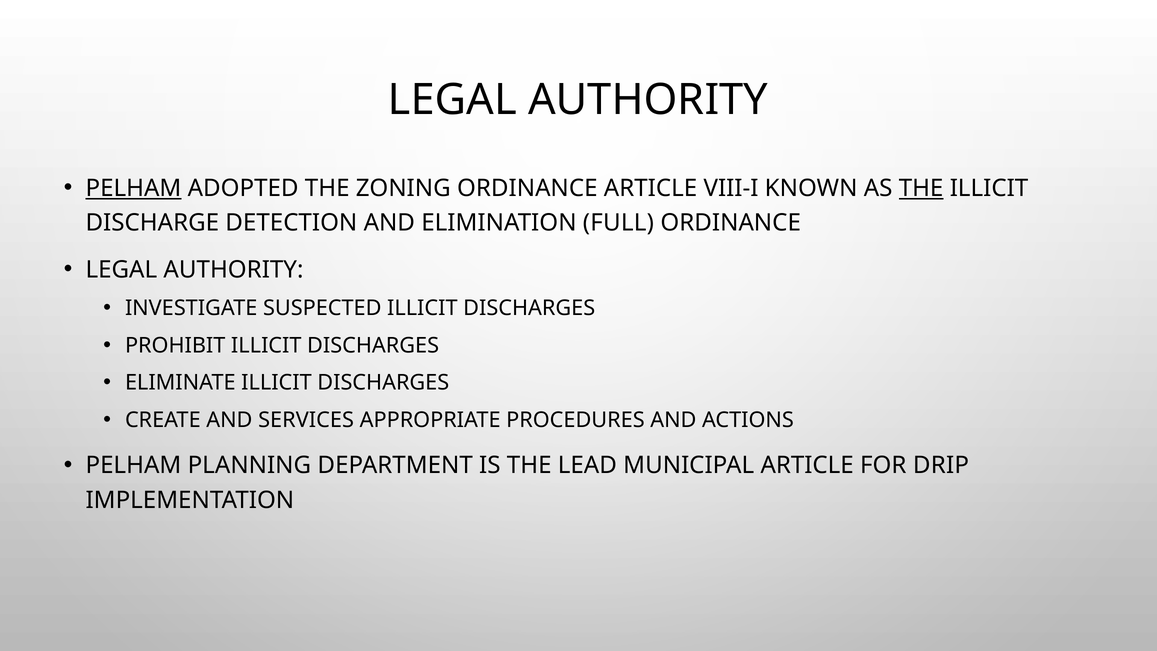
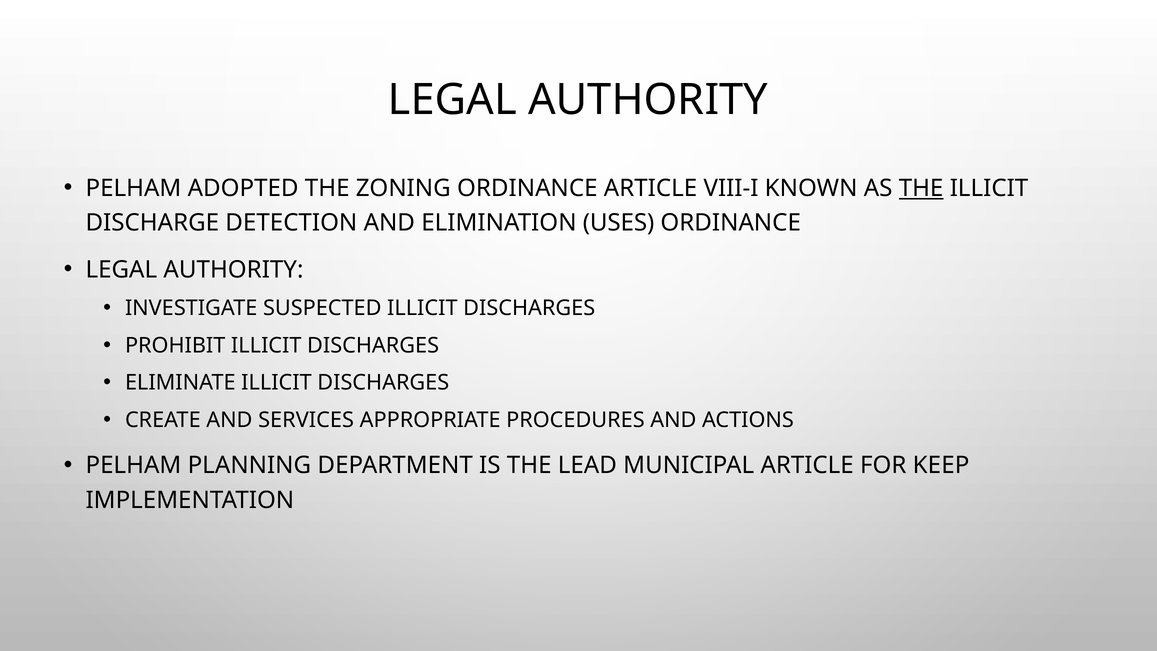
PELHAM underline: present -> none (133, 188)
FULL: FULL -> USES (619, 223)
DRIP: DRIP -> KEEP (941, 465)
